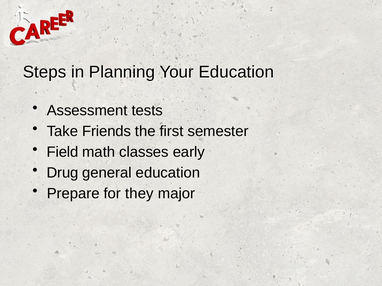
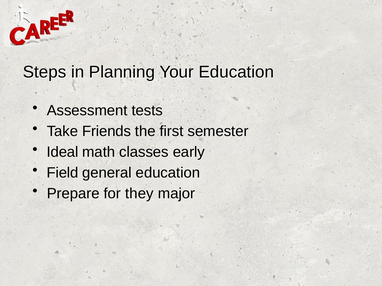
Field: Field -> Ideal (63, 152)
Drug: Drug -> Field (63, 173)
